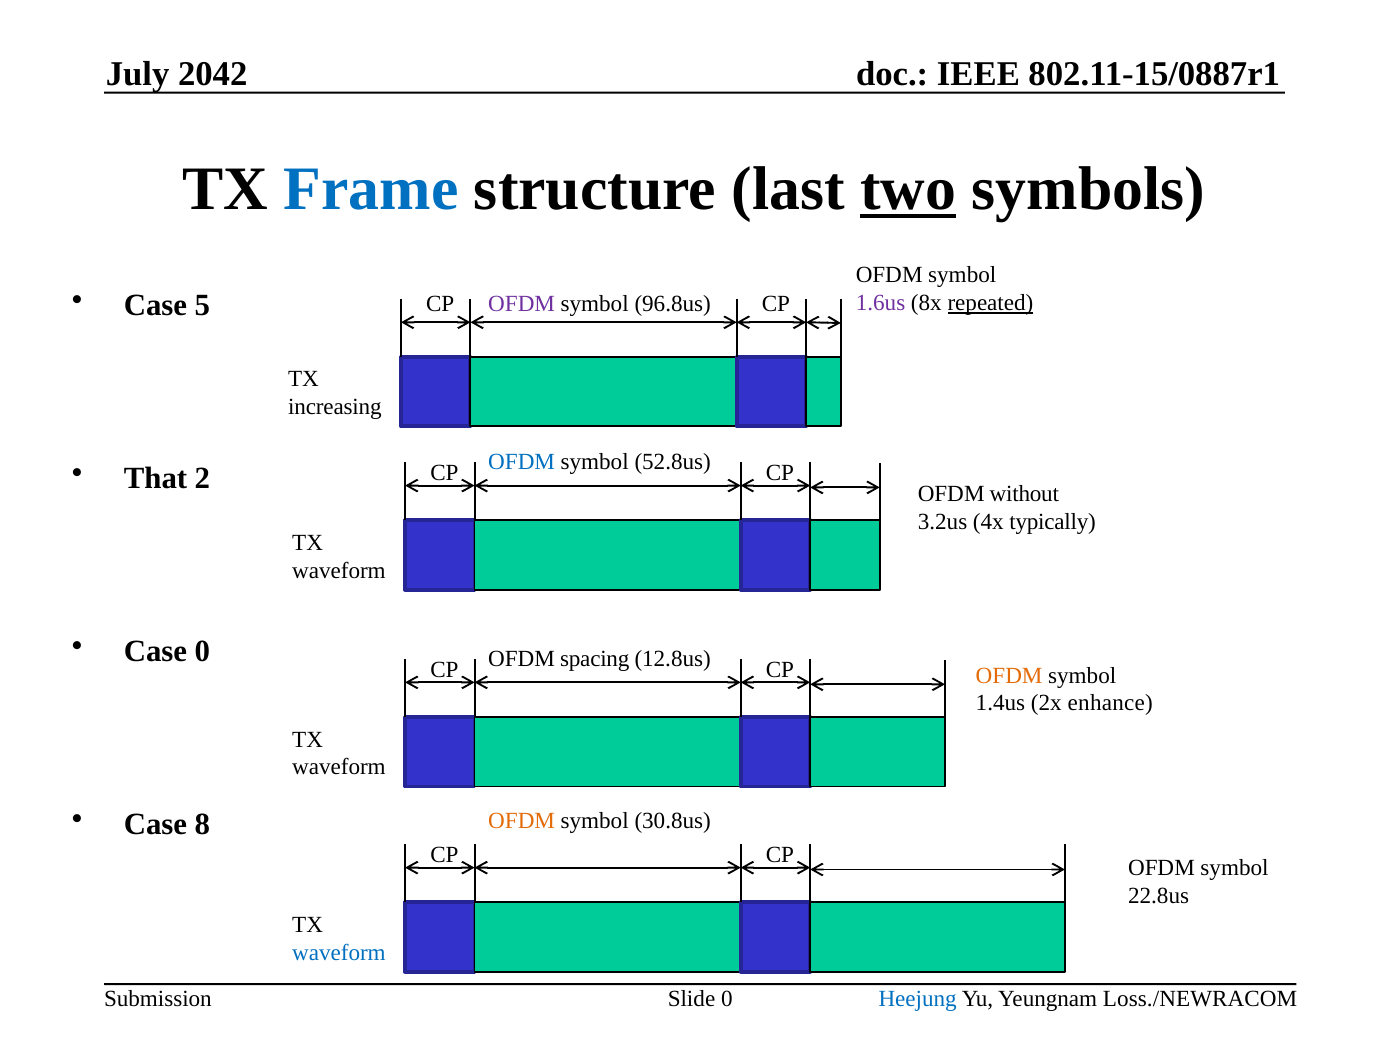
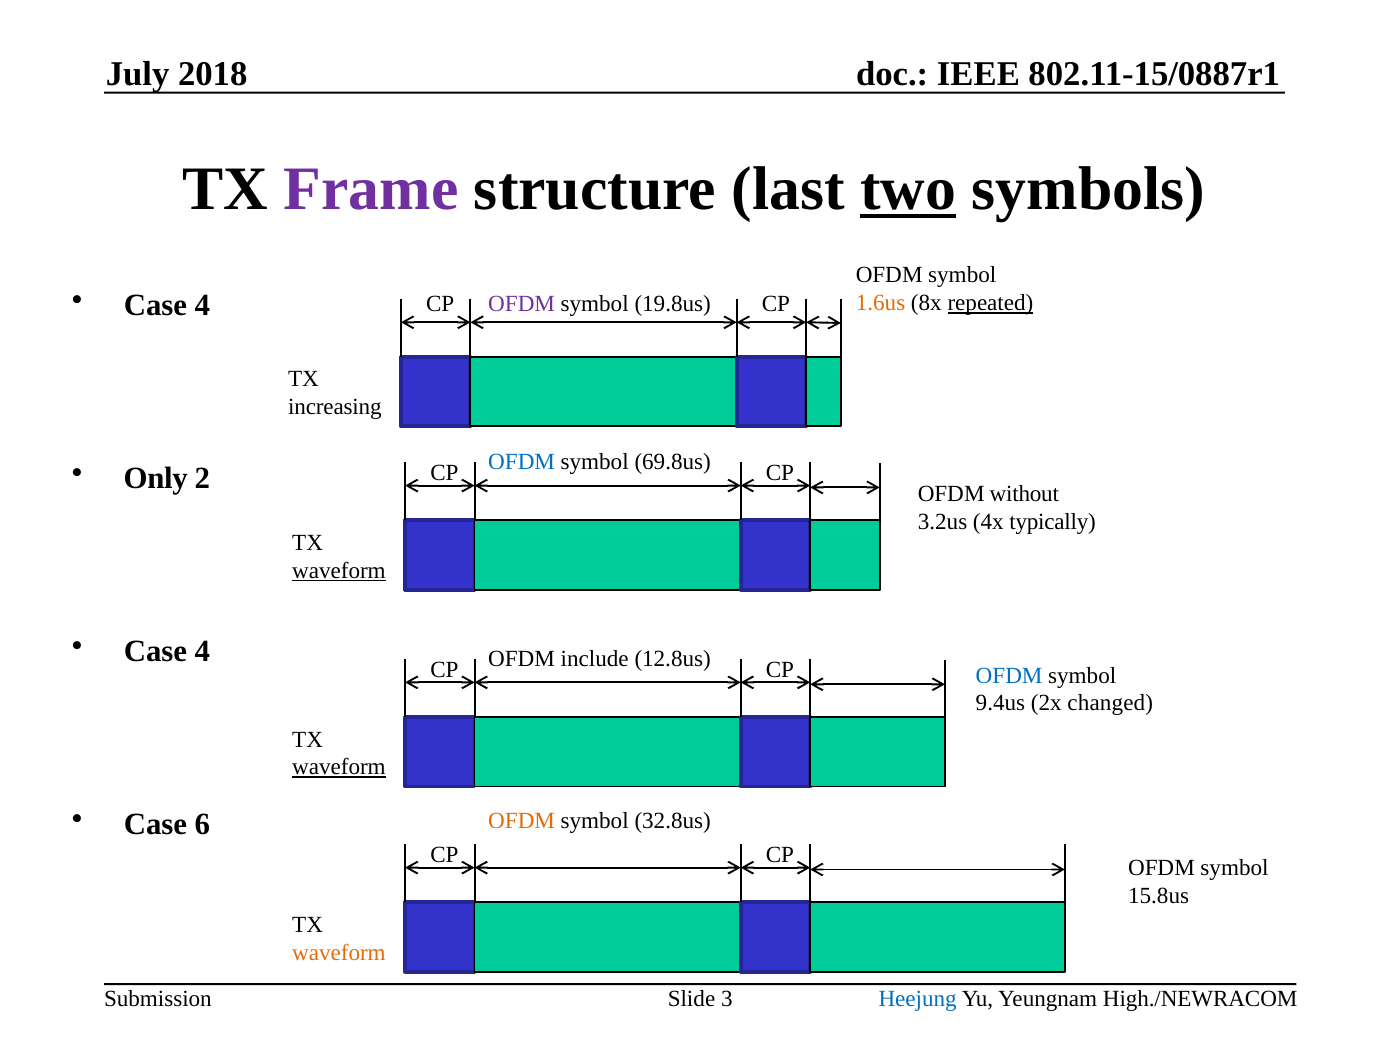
2042: 2042 -> 2018 (213, 74)
Frame colour: blue -> purple (371, 189)
5: 5 -> 4 (202, 305)
1.6us colour: purple -> orange (881, 303)
96.8us: 96.8us -> 19.8us (673, 304)
52.8us: 52.8us -> 69.8us (673, 461)
That: That -> Only (156, 478)
waveform underline: none -> present (339, 570)
0: 0 -> 4 (202, 651)
spacing: spacing -> include (595, 658)
OFDM colour: orange -> blue (1009, 675)
1.4us: 1.4us -> 9.4us (1000, 703)
enhance: enhance -> changed (1110, 703)
waveform underline: none -> present (339, 767)
8: 8 -> 6 (202, 824)
30.8us: 30.8us -> 32.8us (673, 820)
22.8us: 22.8us -> 15.8us (1159, 896)
waveform colour: blue -> orange (339, 952)
Slide 0: 0 -> 3 (727, 999)
Loss./NEWRACOM: Loss./NEWRACOM -> High./NEWRACOM (1200, 999)
